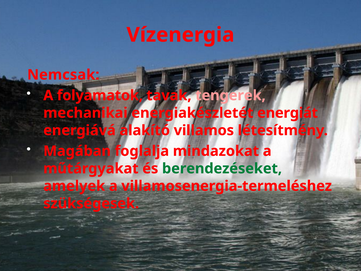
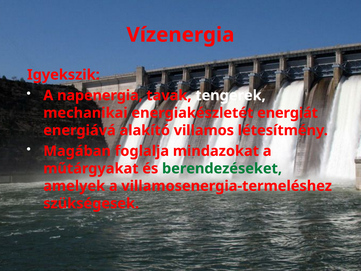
Nemcsak: Nemcsak -> Igyekszik (63, 75)
folyamatok: folyamatok -> napenergia (100, 95)
tengerek colour: pink -> white (230, 95)
